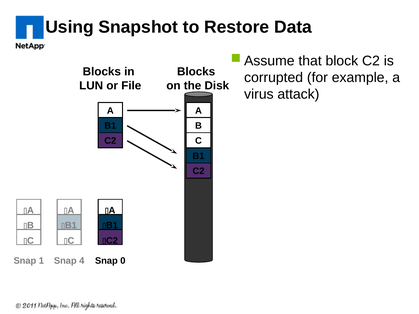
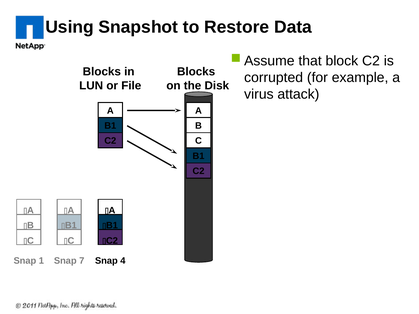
4: 4 -> 7 (82, 261)
0: 0 -> 4 (123, 261)
